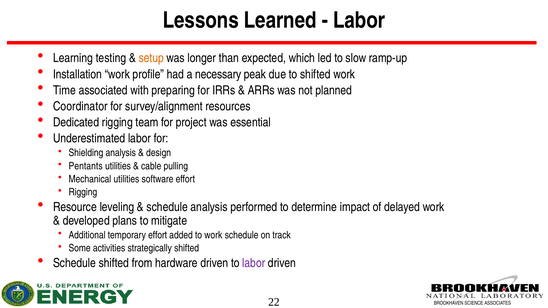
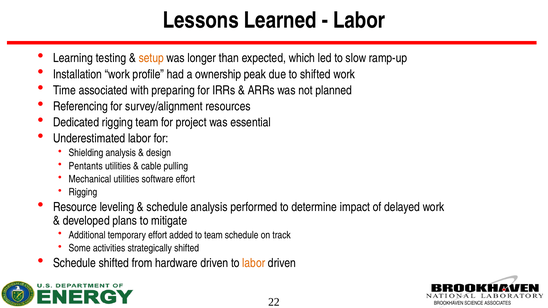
necessary: necessary -> ownership (218, 74)
Coordinator: Coordinator -> Referencing (80, 106)
to work: work -> team (213, 235)
labor colour: purple -> orange (254, 263)
